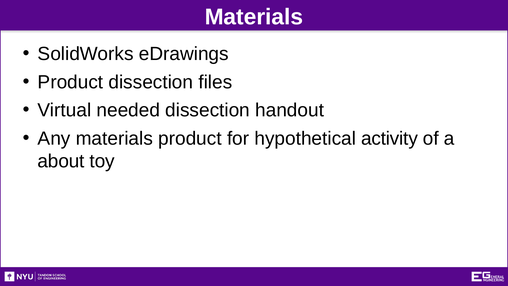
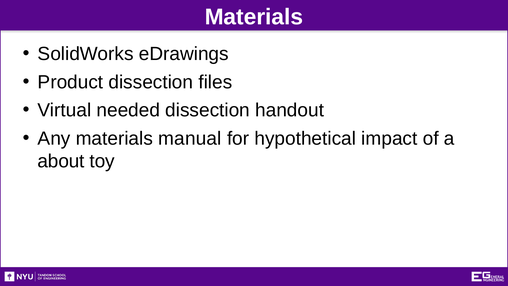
materials product: product -> manual (190, 138)
activity: activity -> impact (389, 138)
